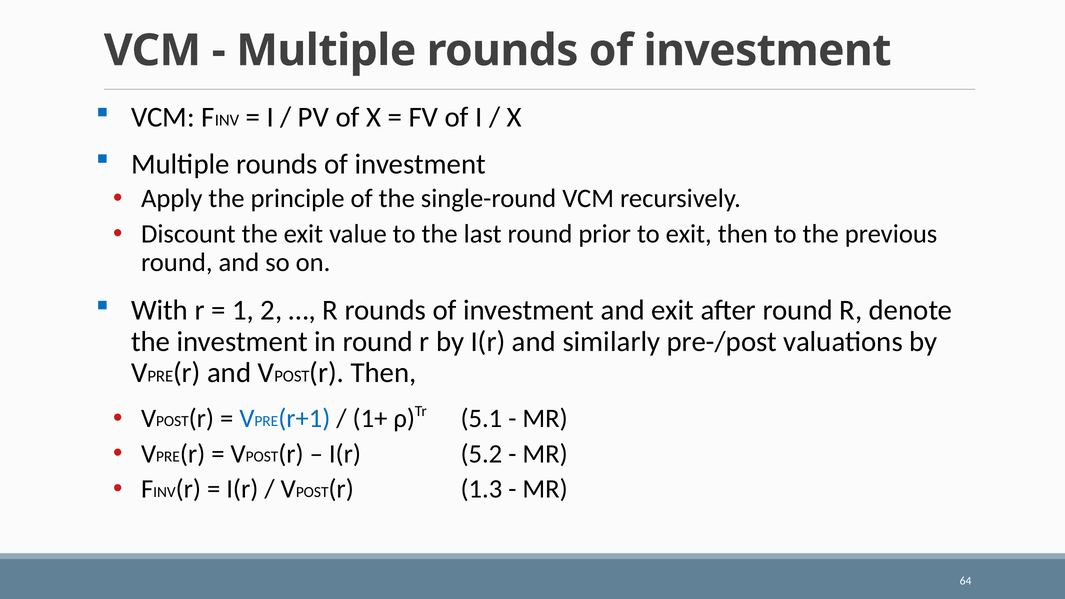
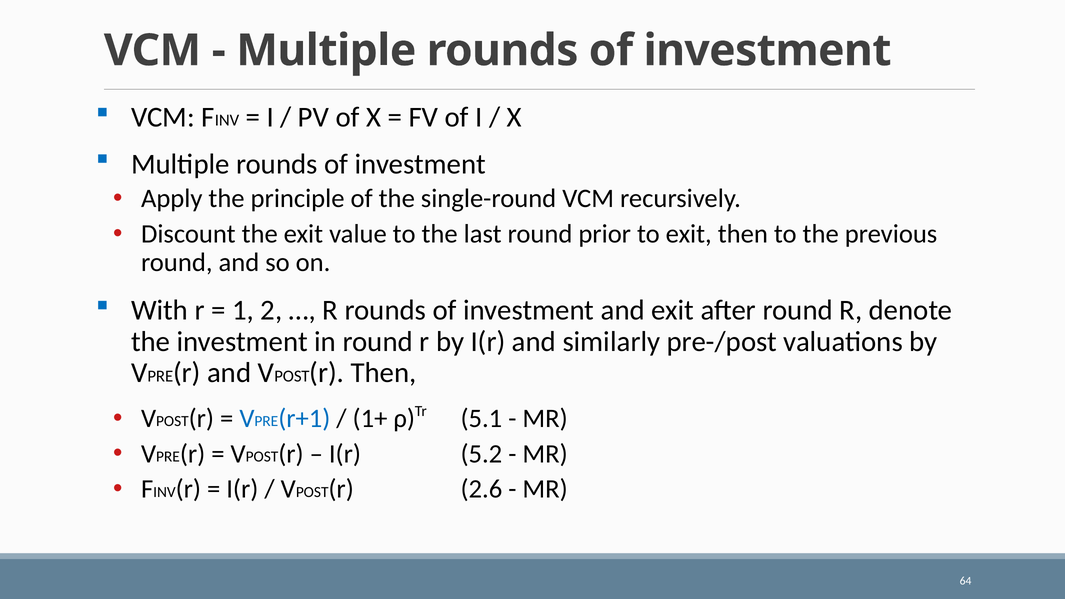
1.3: 1.3 -> 2.6 (481, 489)
